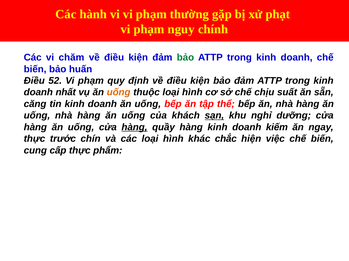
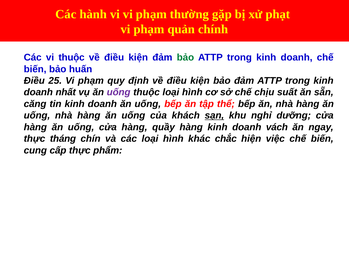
nguy: nguy -> quản (181, 29)
vi chăm: chăm -> thuộc (72, 58)
52: 52 -> 25 (55, 81)
uống colour: orange -> purple (119, 93)
hàng underline: present -> none (134, 127)
kiếm: kiếm -> vách (277, 127)
trước: trước -> tháng (63, 139)
